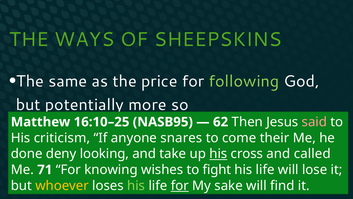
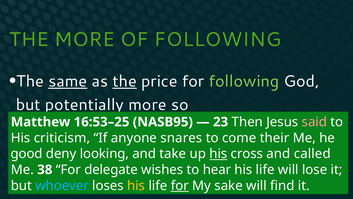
THE WAYS: WAYS -> MORE (85, 39)
OF SHEEPSKINS: SHEEPSKINS -> FOLLOWING (218, 39)
same underline: none -> present (68, 81)
the underline: none -> present (125, 81)
16:10–25: 16:10–25 -> 16:53–25 (102, 122)
62: 62 -> 23 (221, 122)
done: done -> good (27, 153)
71: 71 -> 38 (45, 169)
knowing: knowing -> delegate (111, 169)
fight: fight -> hear (217, 169)
whoever colour: yellow -> light blue (62, 185)
his colour: light green -> yellow (136, 185)
